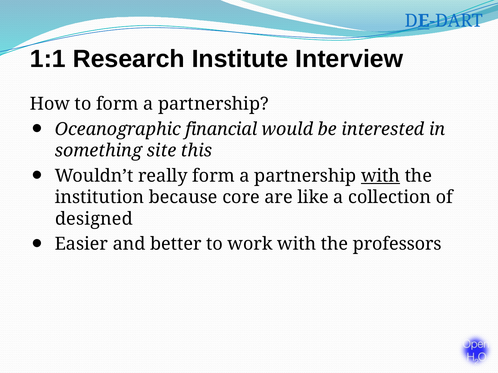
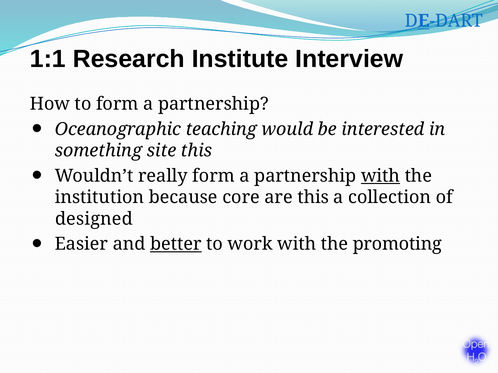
financial: financial -> teaching (221, 129)
are like: like -> this (313, 198)
better underline: none -> present (176, 244)
professors: professors -> promoting (397, 244)
